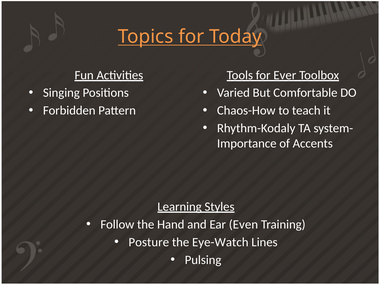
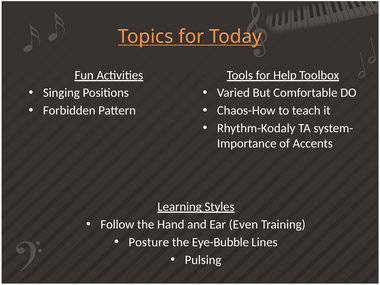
Ever: Ever -> Help (285, 75)
Eye-Watch: Eye-Watch -> Eye-Bubble (220, 242)
